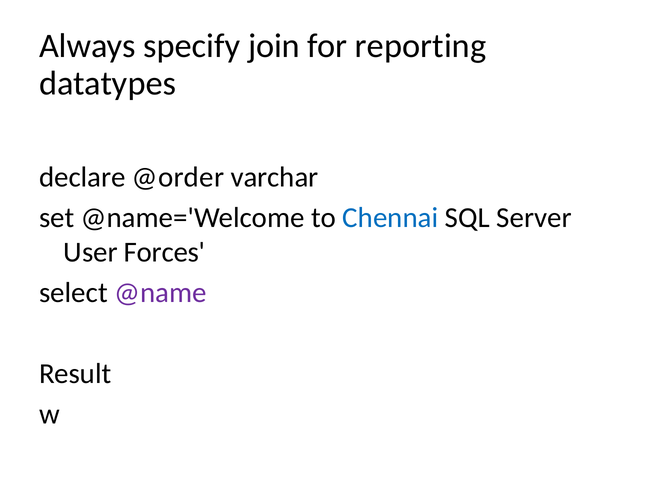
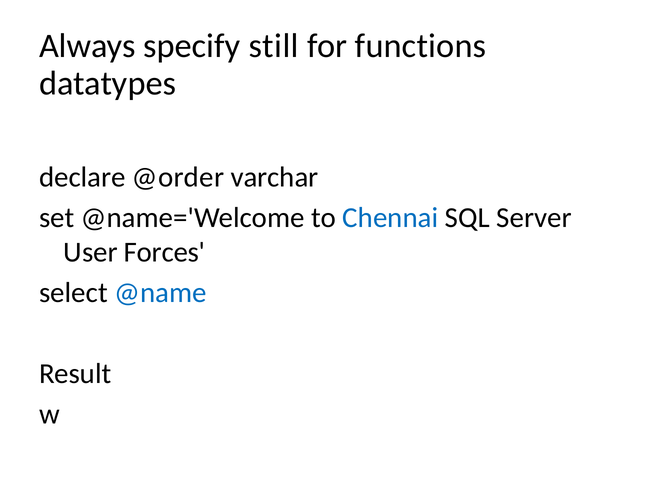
join: join -> still (274, 46)
reporting: reporting -> functions (421, 46)
@name colour: purple -> blue (160, 293)
